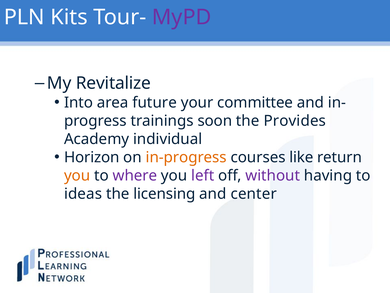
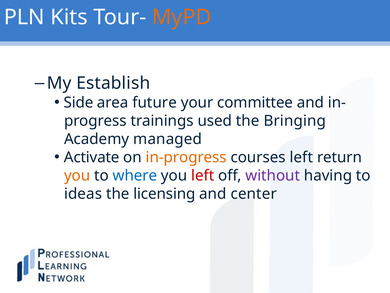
MyPD colour: purple -> orange (182, 17)
Revitalize: Revitalize -> Establish (113, 83)
Into: Into -> Side (79, 102)
soon: soon -> used (215, 121)
Provides: Provides -> Bringing (295, 121)
individual: individual -> managed (168, 139)
Horizon: Horizon -> Activate (92, 157)
courses like: like -> left (301, 157)
where colour: purple -> blue (135, 175)
left colour: purple -> red (203, 175)
